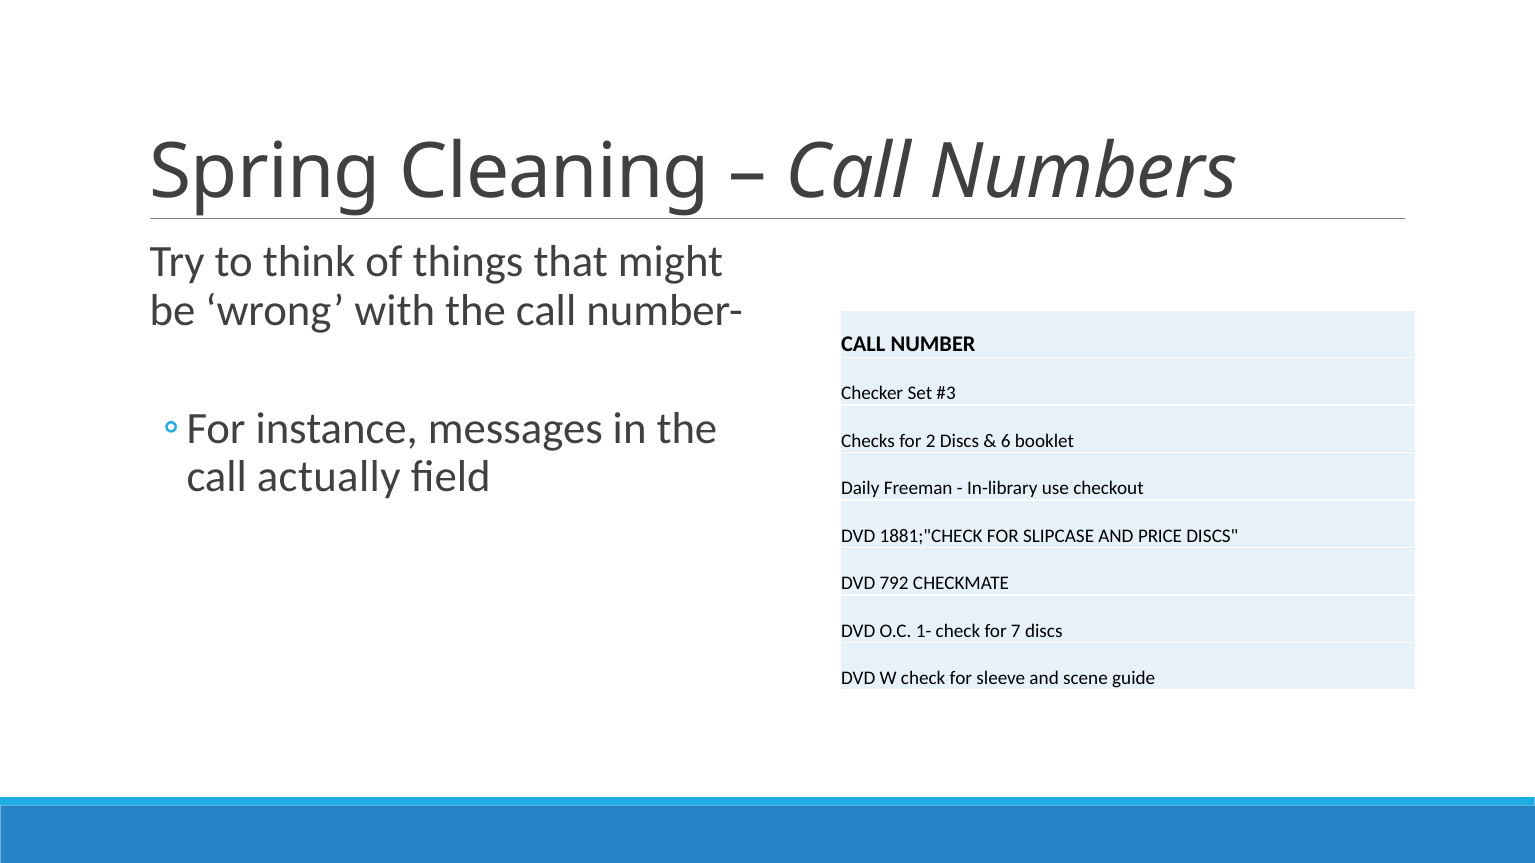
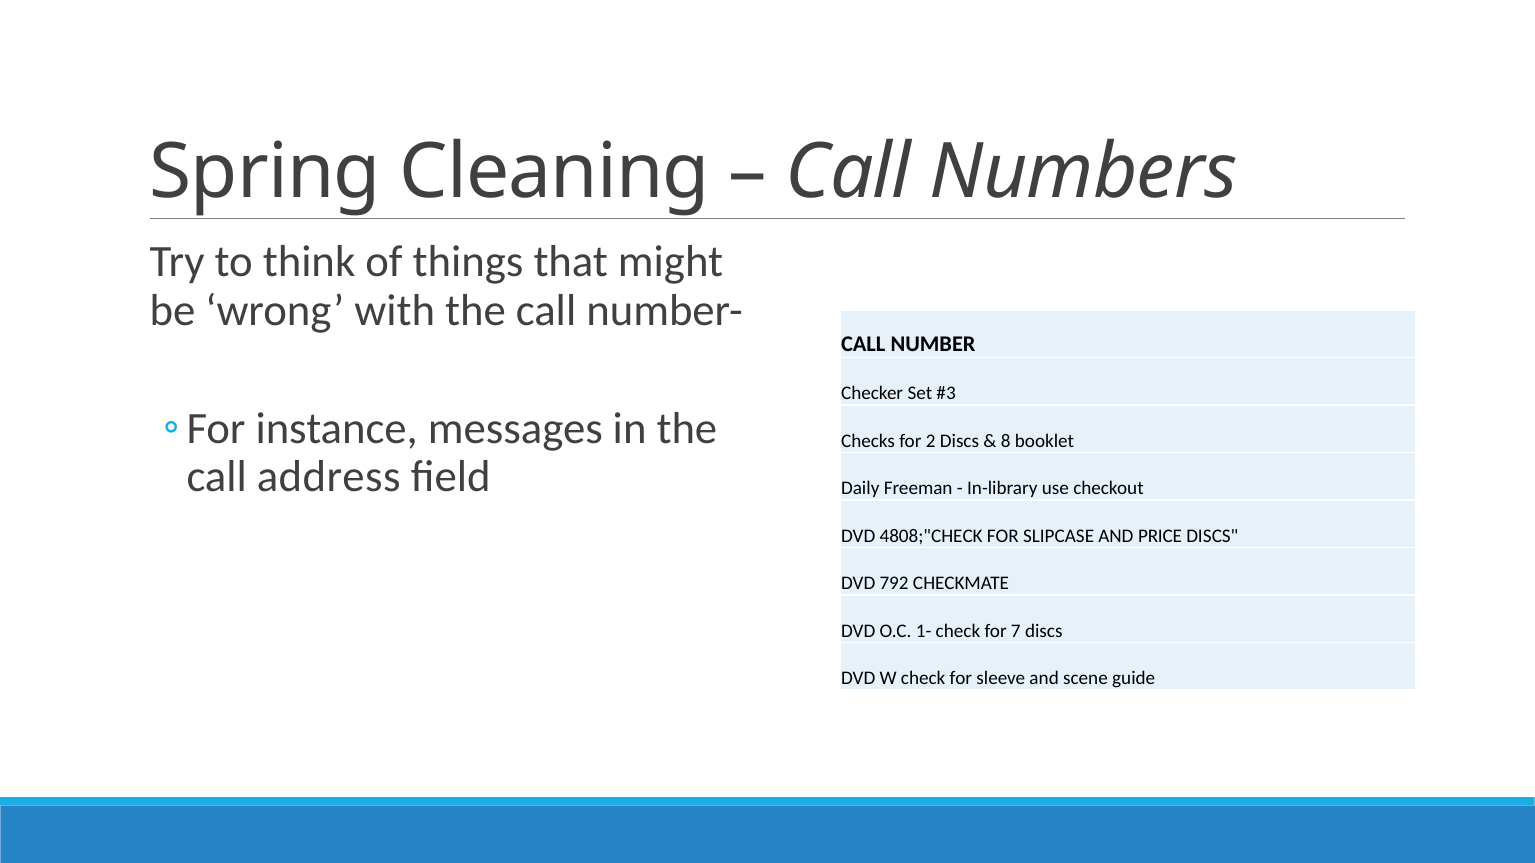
6: 6 -> 8 (1006, 441)
actually: actually -> address (329, 477)
1881;"CHECK: 1881;"CHECK -> 4808;"CHECK (931, 536)
